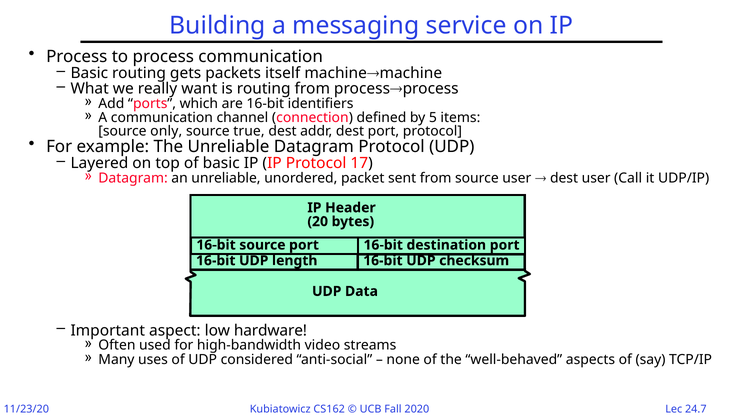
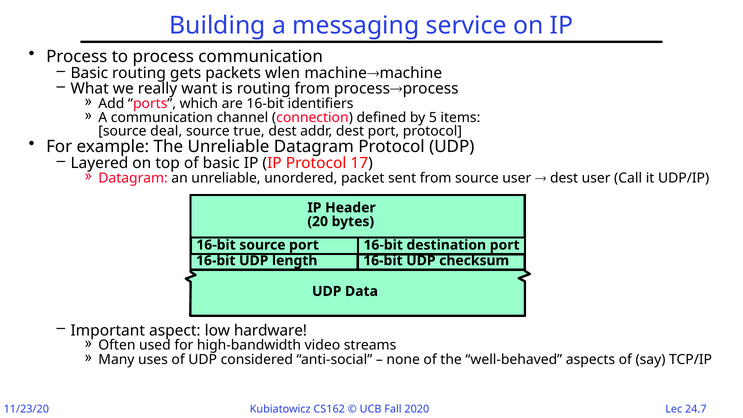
itself: itself -> wlen (283, 73)
only: only -> deal (166, 131)
